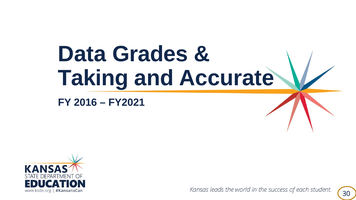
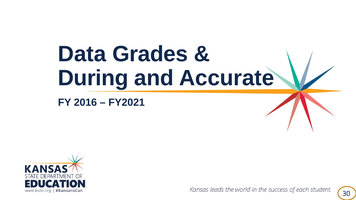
Taking: Taking -> During (93, 78)
